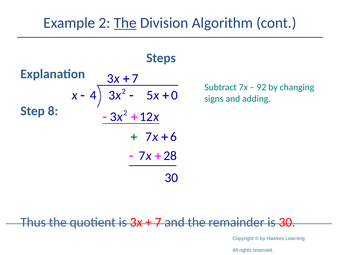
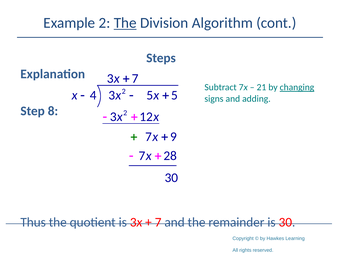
92: 92 -> 21 (261, 87)
changing underline: none -> present (297, 87)
0: 0 -> 5 (174, 95)
6: 6 -> 9 (173, 137)
